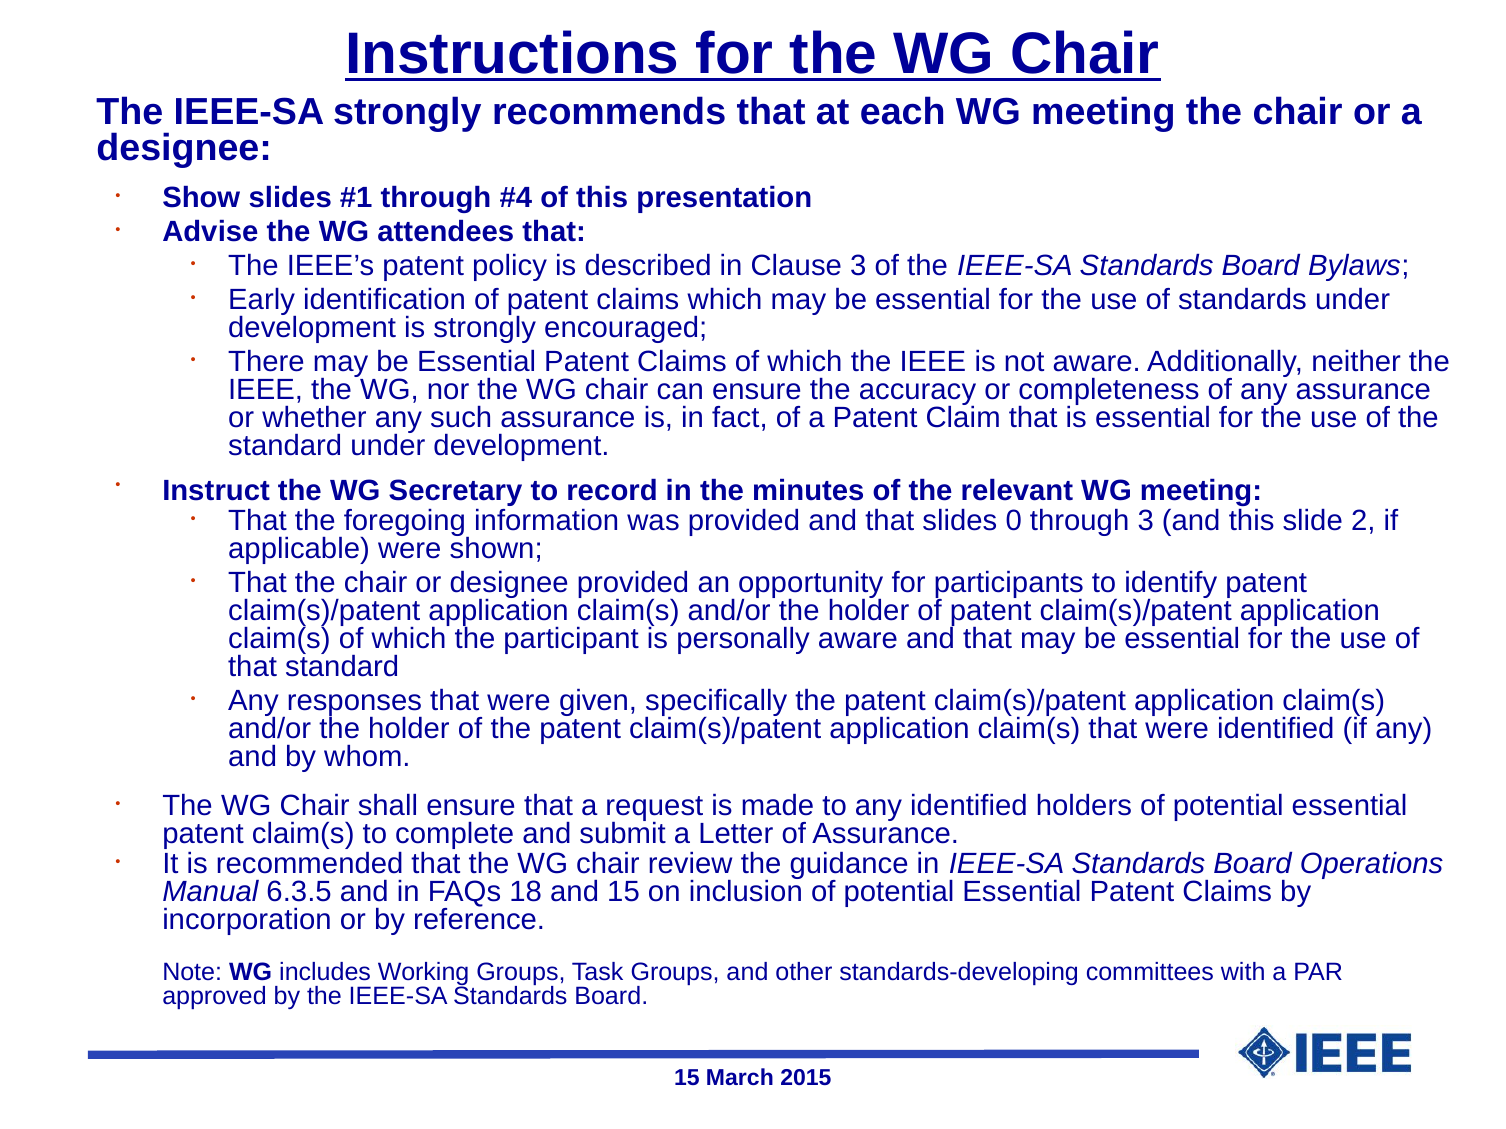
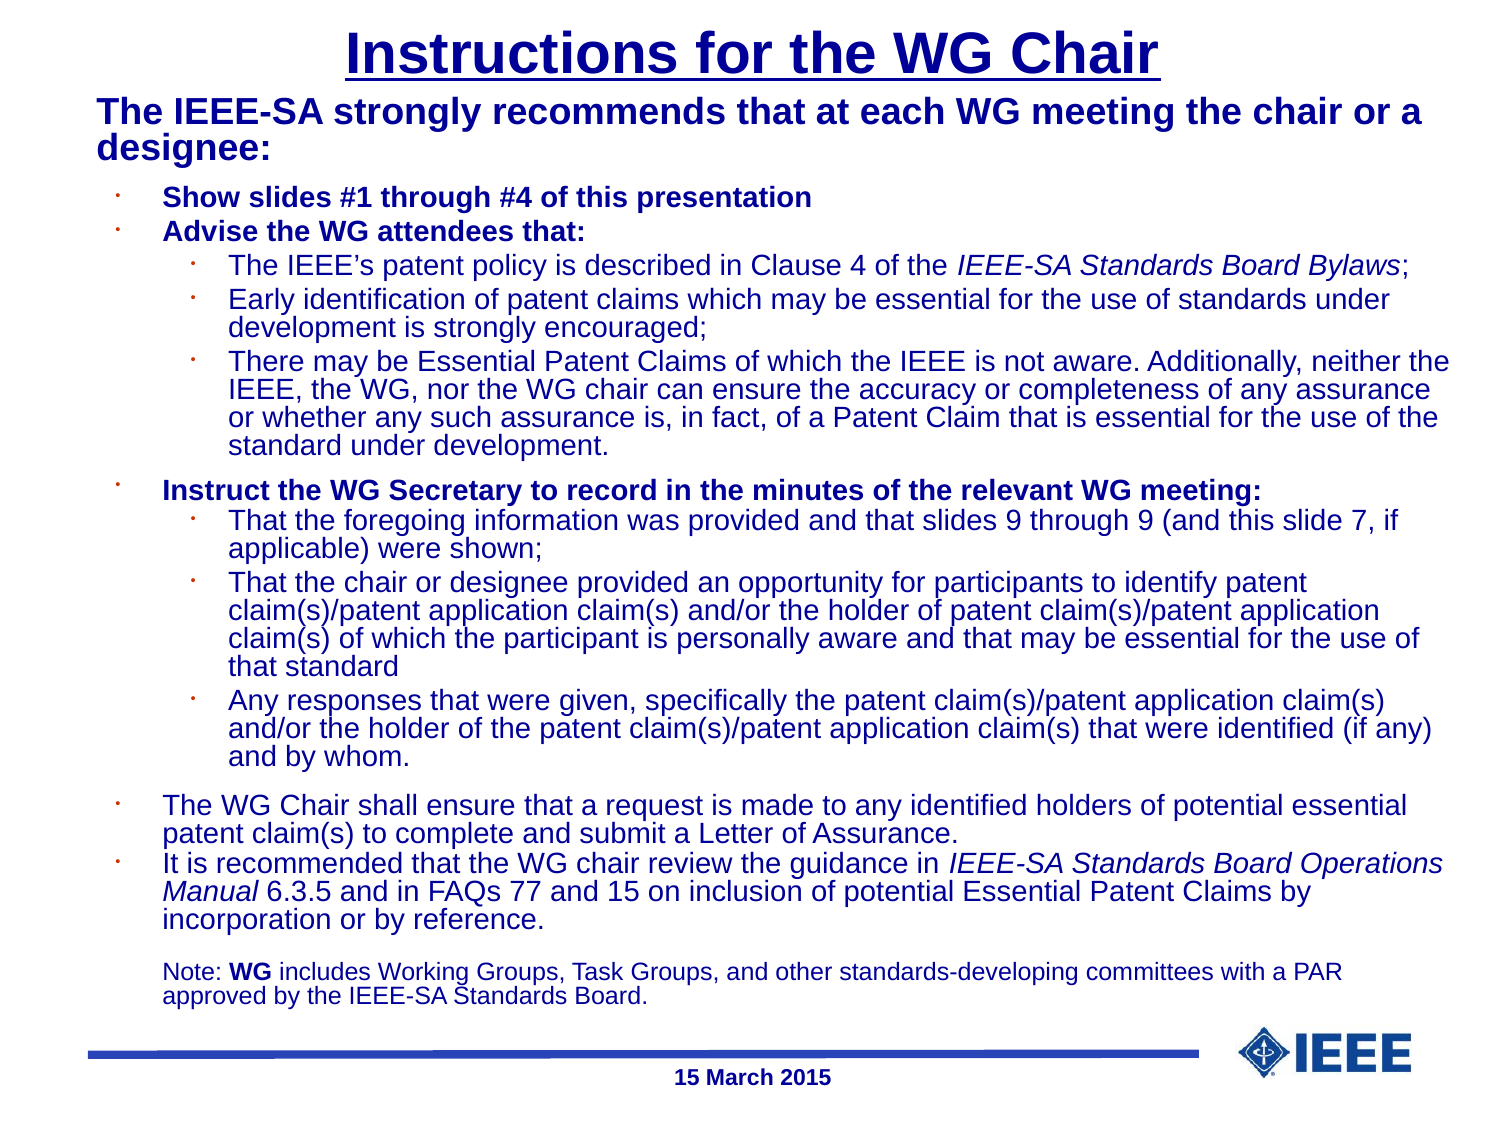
Clause 3: 3 -> 4 (858, 266)
slides 0: 0 -> 9 (1014, 521)
through 3: 3 -> 9 (1146, 521)
2: 2 -> 7 (1363, 521)
18: 18 -> 77 (526, 892)
